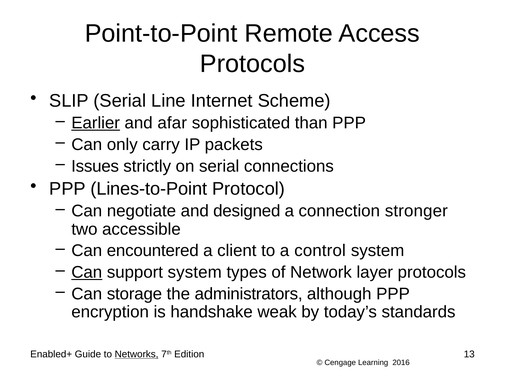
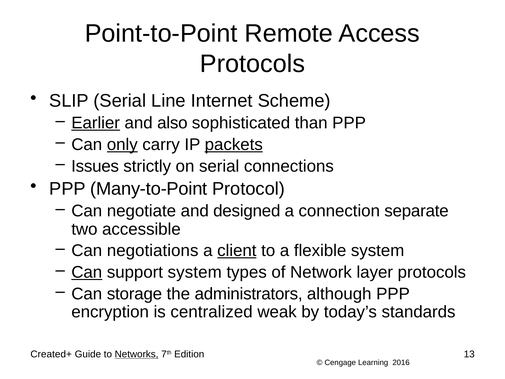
afar: afar -> also (172, 123)
only underline: none -> present (122, 144)
packets underline: none -> present (234, 144)
Lines-to-Point: Lines-to-Point -> Many-to-Point (149, 189)
stronger: stronger -> separate (417, 211)
encountered: encountered -> negotiations (153, 251)
client underline: none -> present (237, 251)
control: control -> flexible (320, 251)
handshake: handshake -> centralized (212, 312)
Enabled+: Enabled+ -> Created+ (51, 354)
